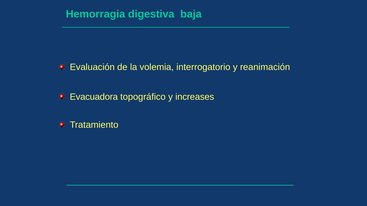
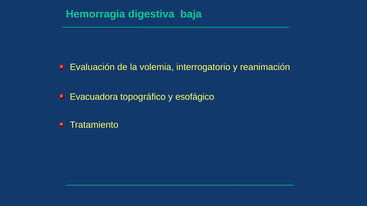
increases: increases -> esofágico (195, 97)
